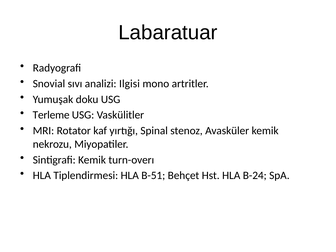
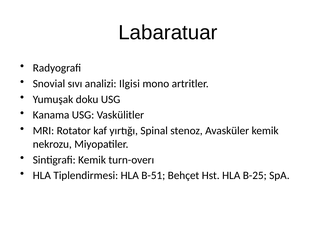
Terleme: Terleme -> Kanama (51, 115)
B-24: B-24 -> B-25 (255, 175)
